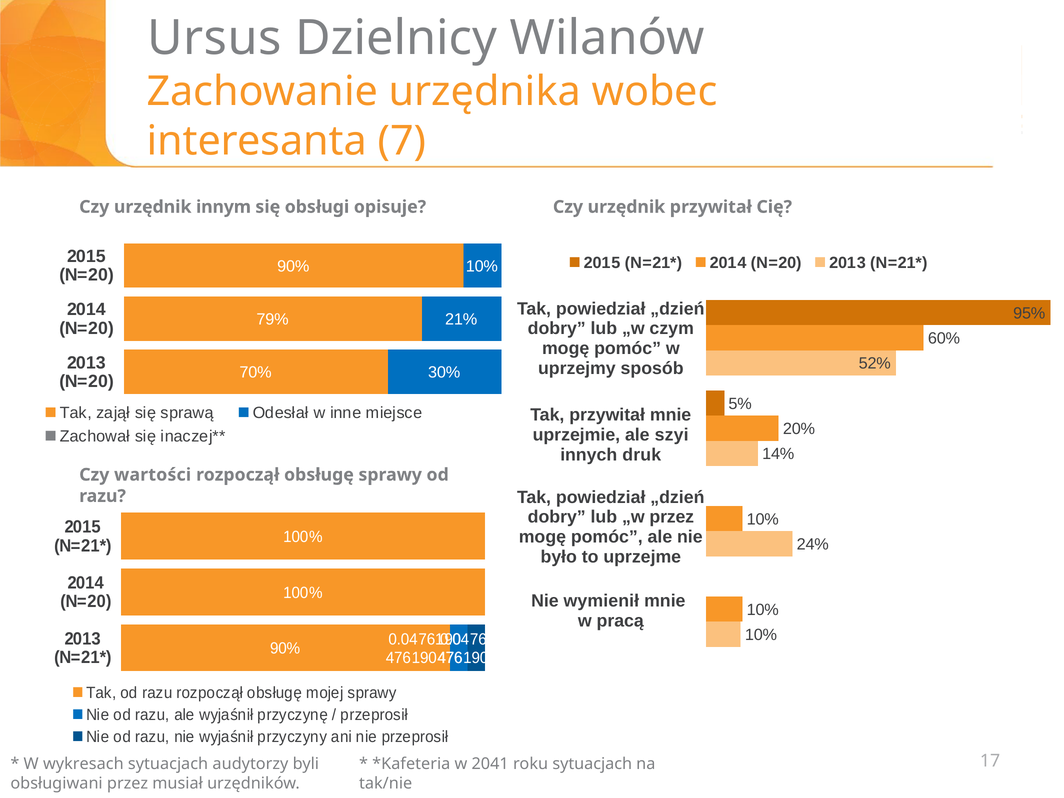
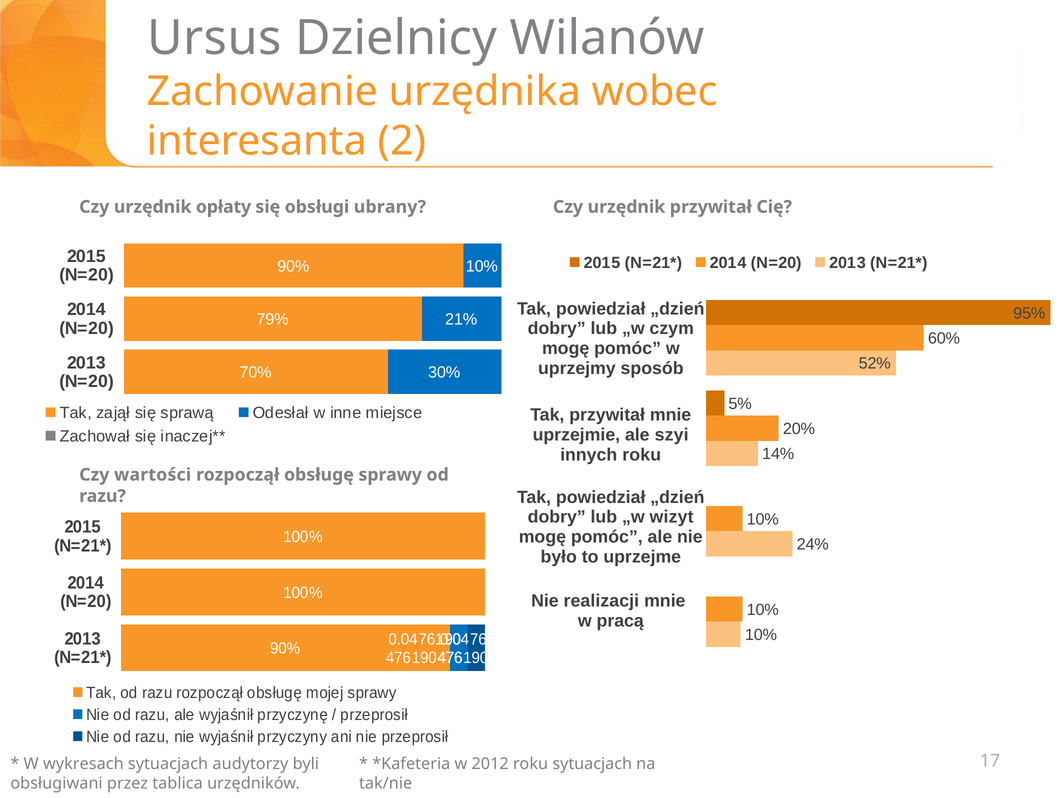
7: 7 -> 2 (402, 141)
innym: innym -> opłaty (224, 207)
opisuje: opisuje -> ubrany (390, 207)
innych druk: druk -> roku (642, 455)
„w przez: przez -> wizyt (672, 517)
wymienił: wymienił -> realizacji (601, 601)
2041: 2041 -> 2012 (490, 764)
musiał: musiał -> tablica (178, 783)
